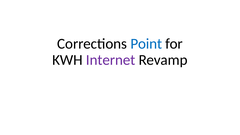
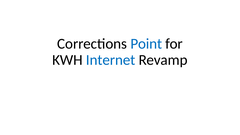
Internet colour: purple -> blue (111, 60)
